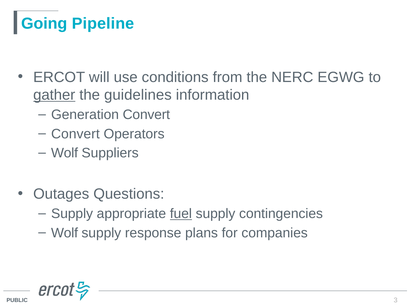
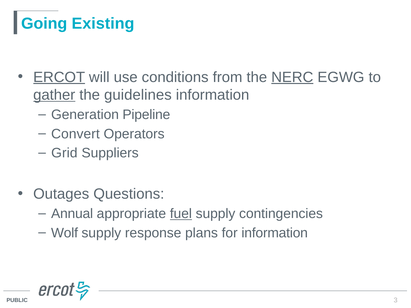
Pipeline: Pipeline -> Existing (103, 24)
ERCOT underline: none -> present (59, 77)
NERC underline: none -> present (292, 77)
Generation Convert: Convert -> Pipeline (146, 115)
Wolf: Wolf -> Grid (64, 153)
Supply: Supply -> Annual (72, 214)
for companies: companies -> information (275, 233)
